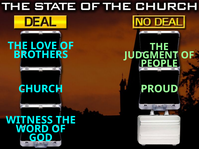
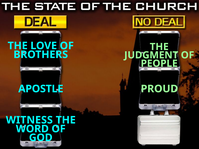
CHURCH: CHURCH -> APOSTLE (41, 89)
